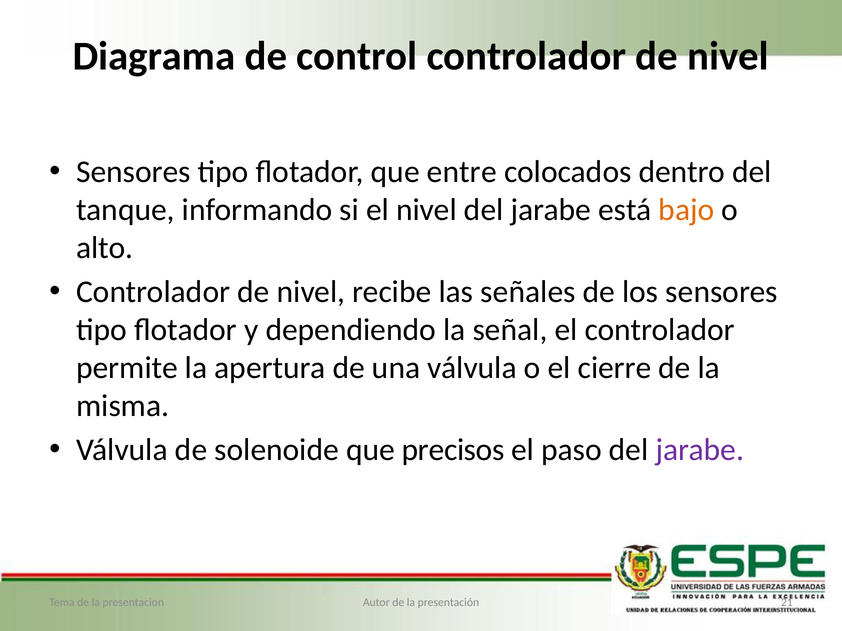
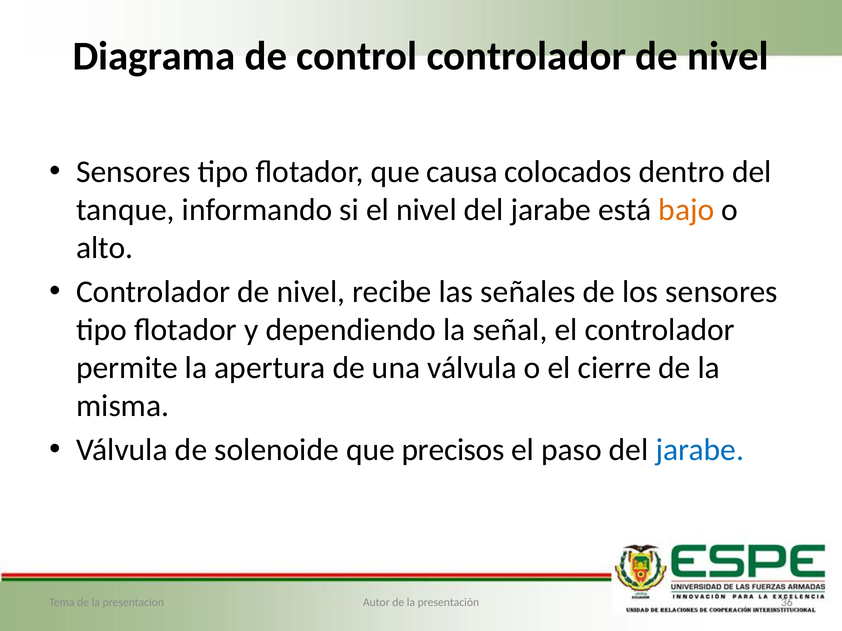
entre: entre -> causa (462, 172)
jarabe colour: purple -> blue (700, 450)
21: 21 -> 36 (787, 603)
